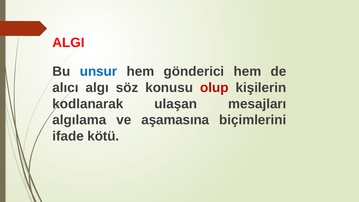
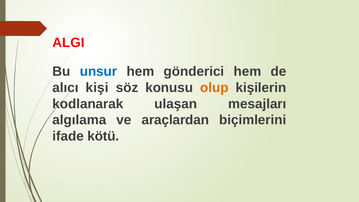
algı: algı -> kişi (97, 88)
olup colour: red -> orange (214, 88)
aşamasına: aşamasına -> araçlardan (175, 120)
